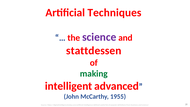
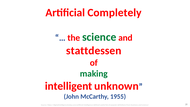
Techniques: Techniques -> Completely (115, 13)
science colour: purple -> green (99, 37)
advanced: advanced -> unknown (116, 86)
